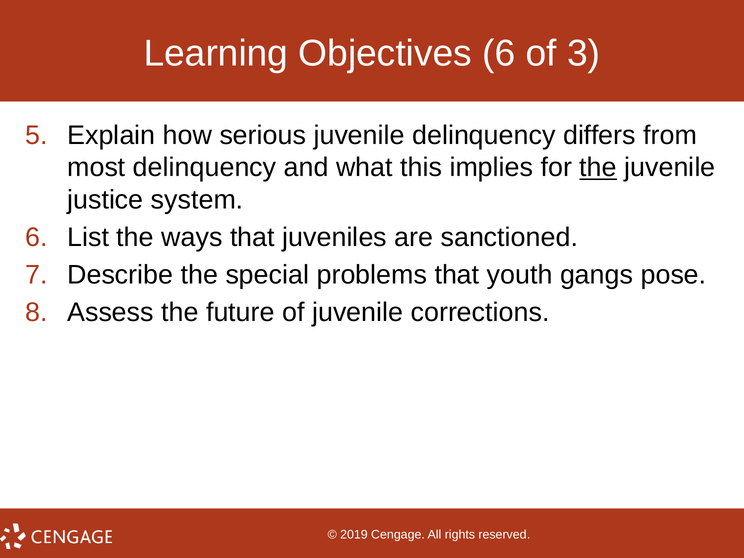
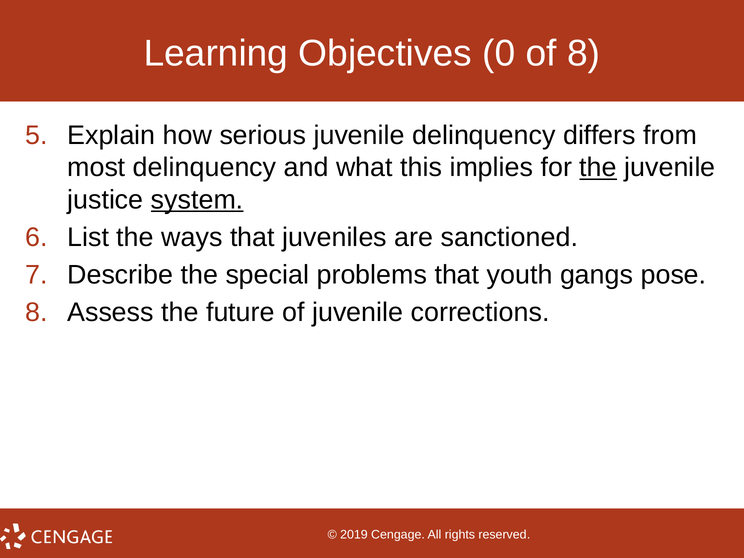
Objectives 6: 6 -> 0 (499, 53)
of 3: 3 -> 8 (584, 53)
system underline: none -> present (197, 200)
